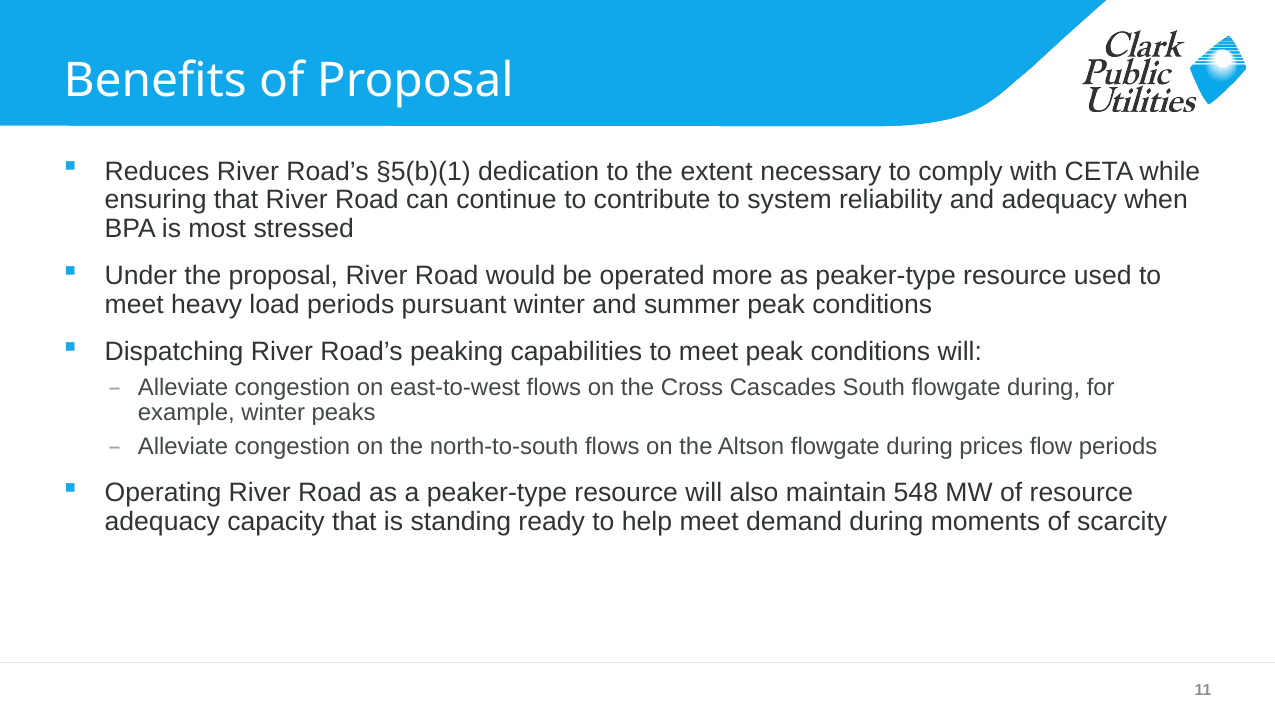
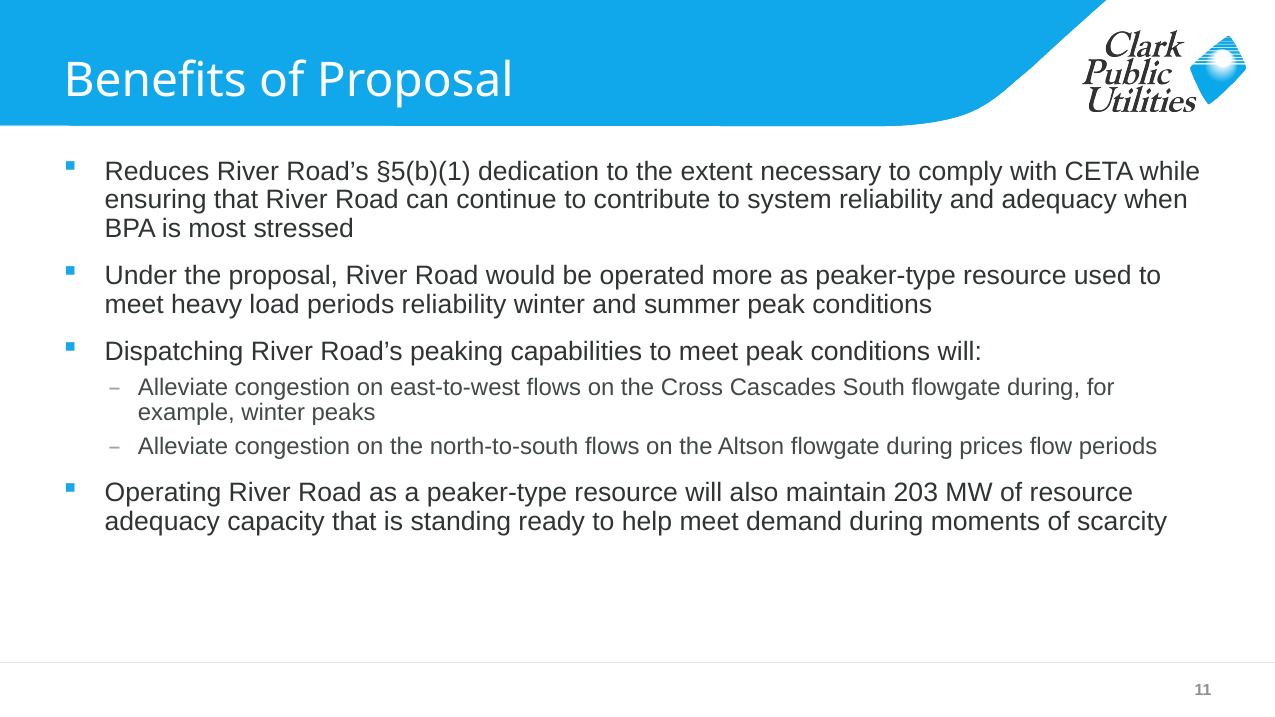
periods pursuant: pursuant -> reliability (454, 305)
548: 548 -> 203 (916, 493)
